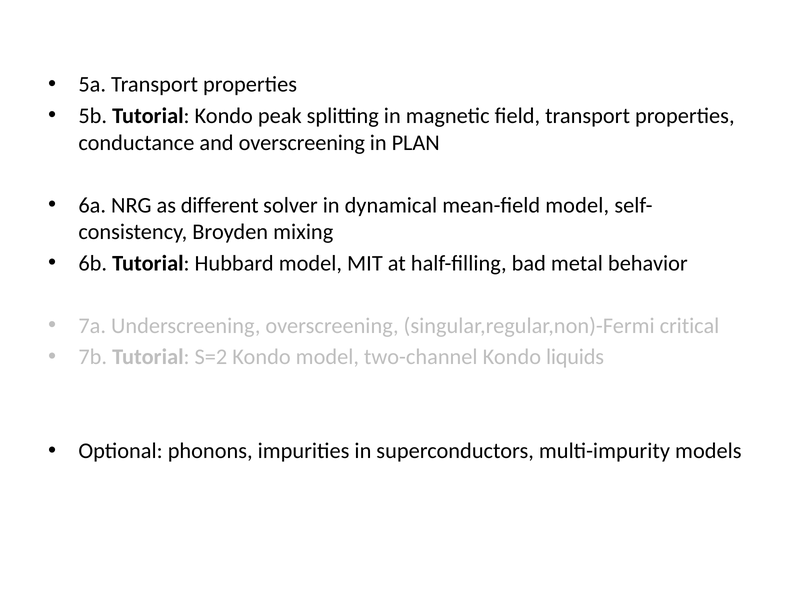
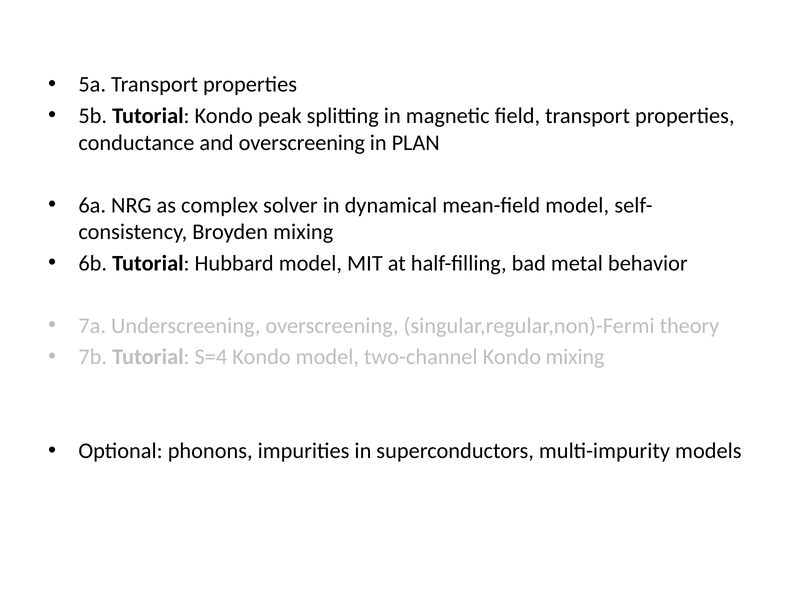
different: different -> complex (220, 205)
critical: critical -> theory (689, 326)
S=2: S=2 -> S=4 (211, 357)
Kondo liquids: liquids -> mixing (575, 357)
